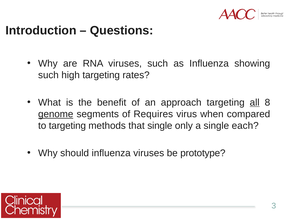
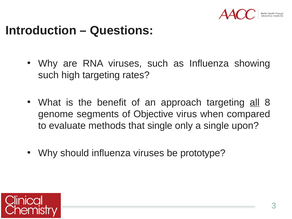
genome underline: present -> none (56, 114)
Requires: Requires -> Objective (153, 114)
to targeting: targeting -> evaluate (67, 126)
each: each -> upon (245, 126)
